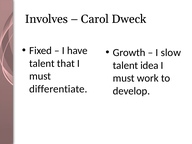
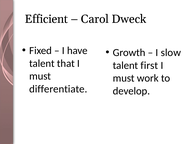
Involves: Involves -> Efficient (46, 19)
idea: idea -> first (149, 65)
